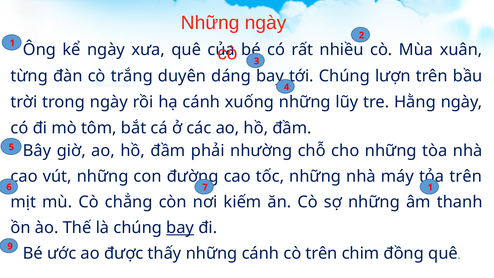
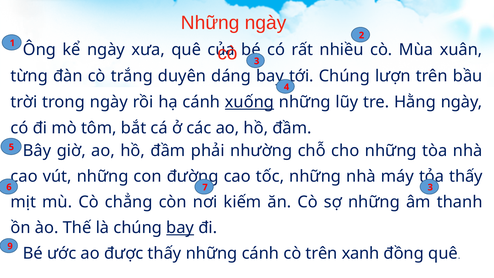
xuống underline: none -> present (250, 102)
trên: trên -> thấy (466, 176)
7 1: 1 -> 3 (430, 187)
chim: chim -> xanh (361, 253)
